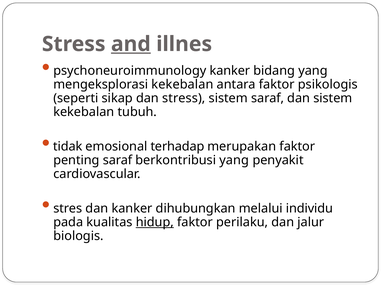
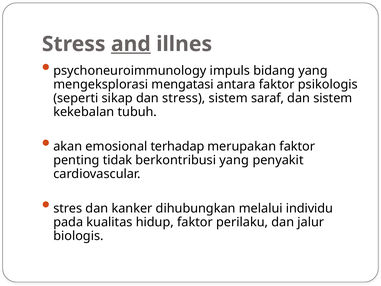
psychoneuroimmunology kanker: kanker -> impuls (230, 71)
mengeksplorasi kekebalan: kekebalan -> mengatasi (183, 84)
tidak: tidak -> akan (68, 146)
penting saraf: saraf -> tidak (118, 160)
hidup underline: present -> none (155, 222)
